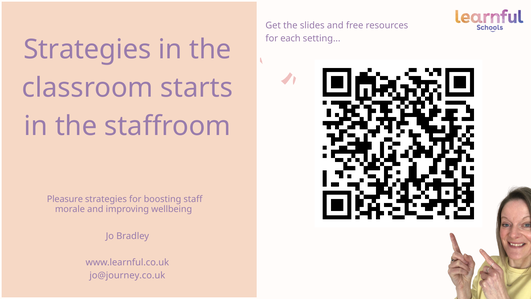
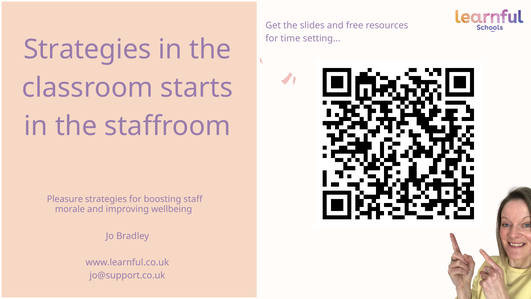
each: each -> time (290, 38)
jo@journey.co.uk: jo@journey.co.uk -> jo@support.co.uk (127, 275)
